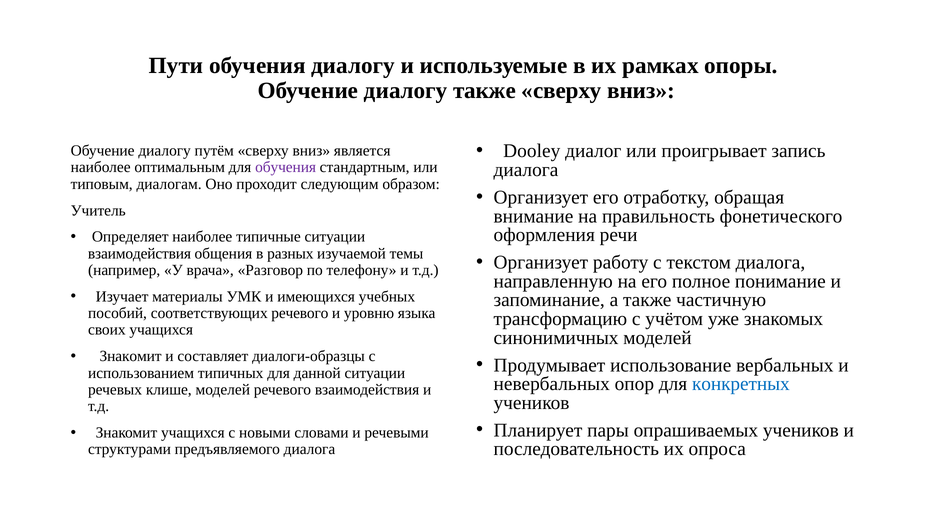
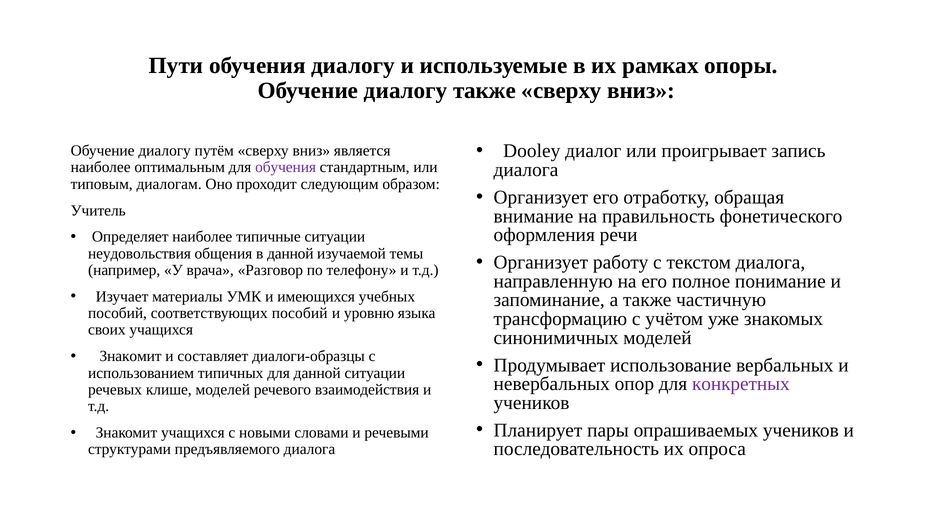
взаимодействия: взаимодействия -> неудовольствия (139, 253)
в разных: разных -> данной (290, 253)
соответствующих речевого: речевого -> пособий (300, 313)
конкретных colour: blue -> purple (741, 384)
